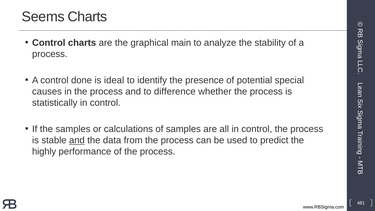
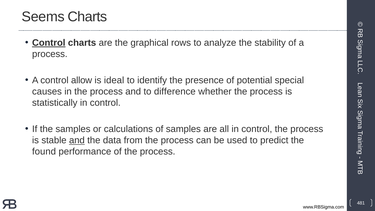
Control underline: none -> present (49, 43)
main: main -> rows (181, 43)
done: done -> allow (82, 80)
highly: highly -> found (44, 152)
